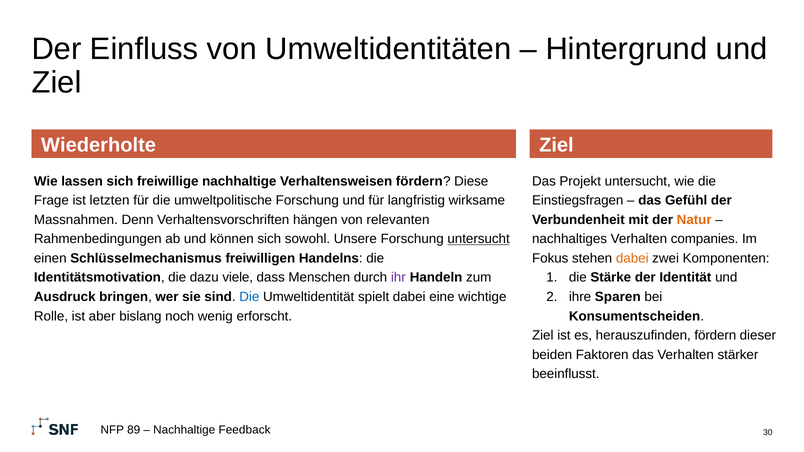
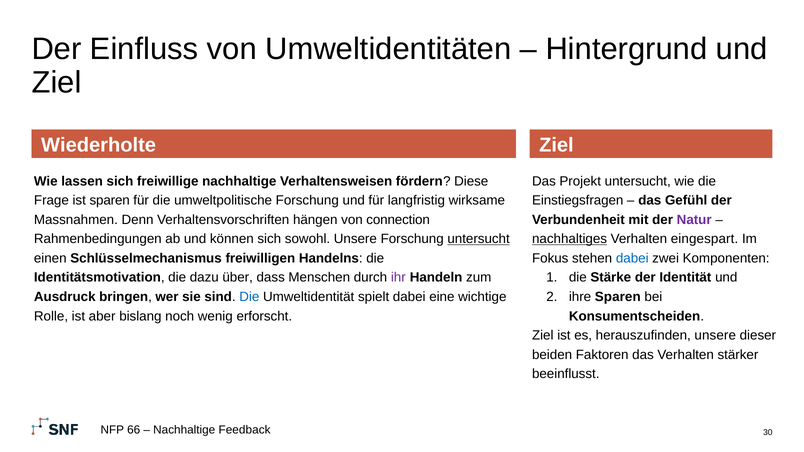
ist letzten: letzten -> sparen (110, 201)
relevanten: relevanten -> connection (398, 220)
Natur colour: orange -> purple (694, 220)
nachhaltiges underline: none -> present (570, 239)
companies: companies -> eingespart (705, 239)
dabei colour: orange -> blue (632, 258)
viele: viele -> über (238, 278)
herauszufinden fördern: fördern -> unsere (715, 336)
89: 89 -> 66 (134, 430)
